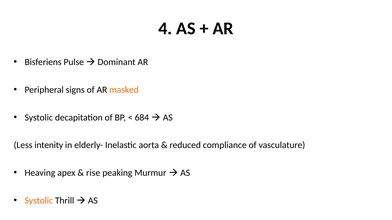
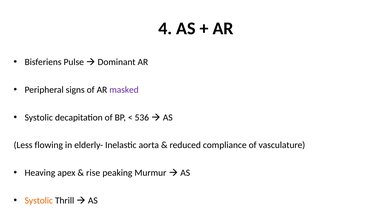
masked colour: orange -> purple (124, 90)
684: 684 -> 536 (142, 118)
intenity: intenity -> flowing (49, 145)
